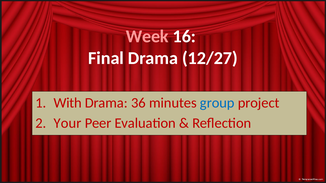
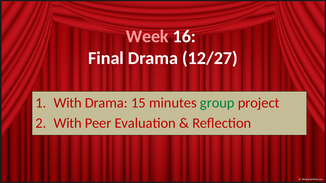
36: 36 -> 15 (138, 103)
group colour: blue -> green (217, 103)
Your: Your -> With (68, 123)
